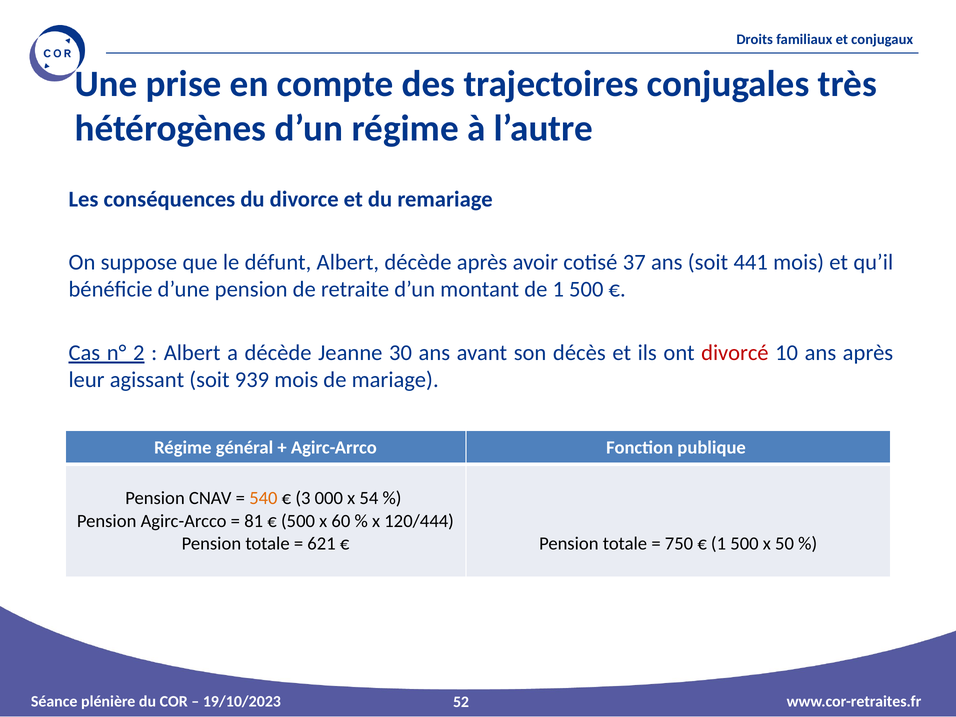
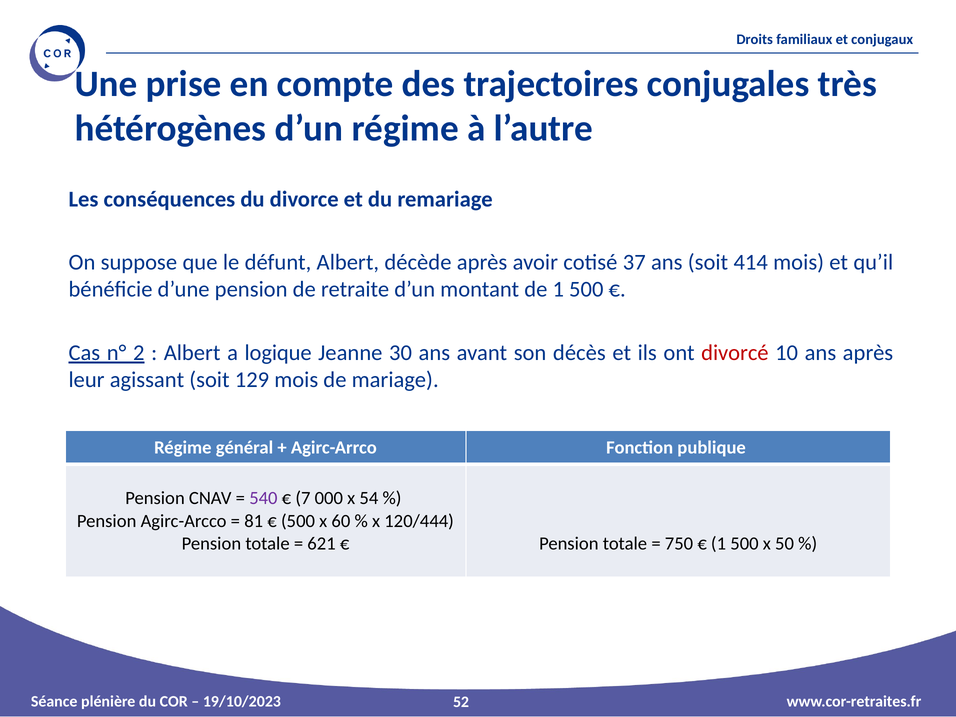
441: 441 -> 414 (751, 262)
a décède: décède -> logique (278, 353)
939: 939 -> 129 (252, 380)
540 colour: orange -> purple (263, 498)
3: 3 -> 7 (303, 498)
